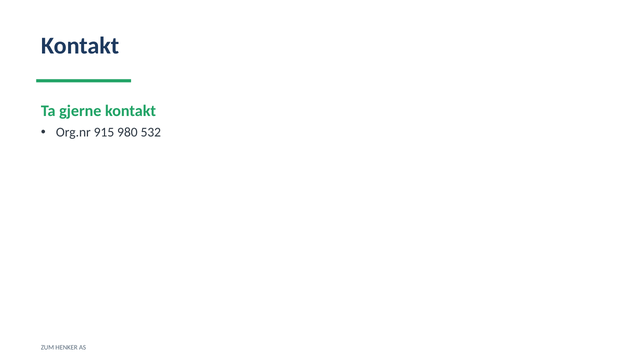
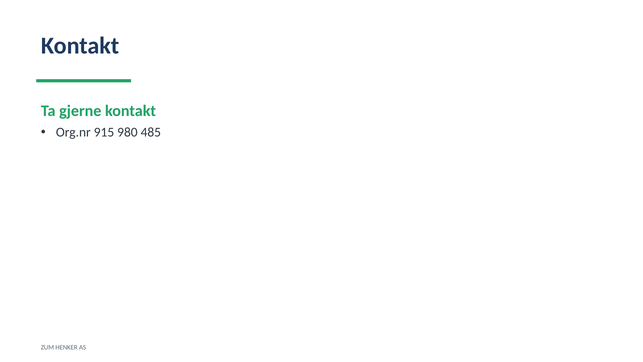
532: 532 -> 485 (151, 132)
